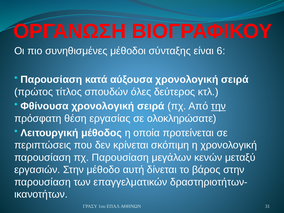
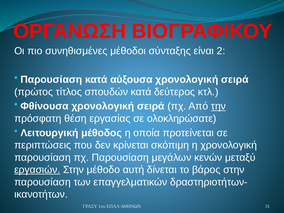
6: 6 -> 2 (221, 51)
σπουδών όλες: όλες -> κατά (141, 92)
εργασιών underline: none -> present (37, 170)
